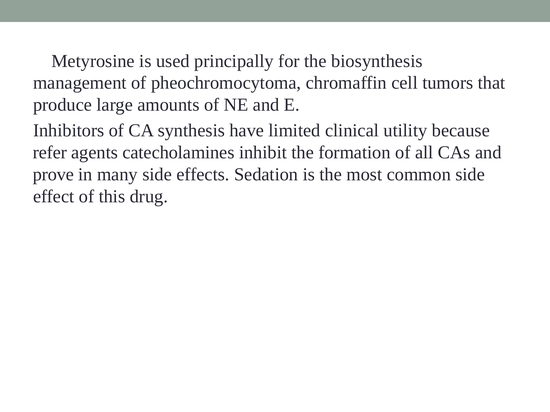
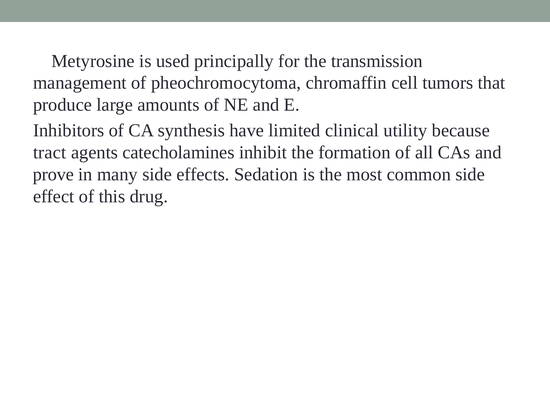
biosynthesis: biosynthesis -> transmission (377, 61)
refer: refer -> tract (50, 153)
